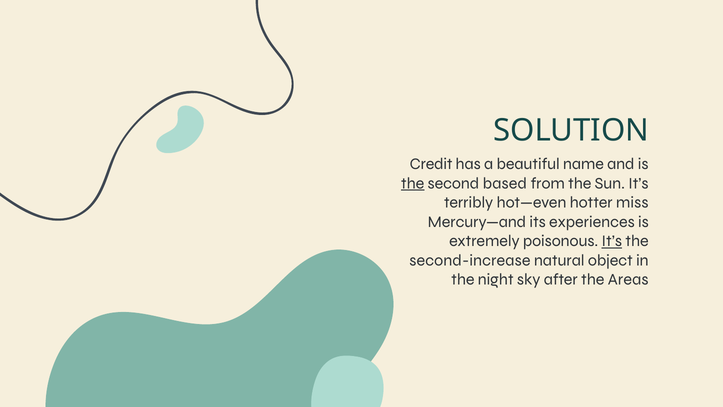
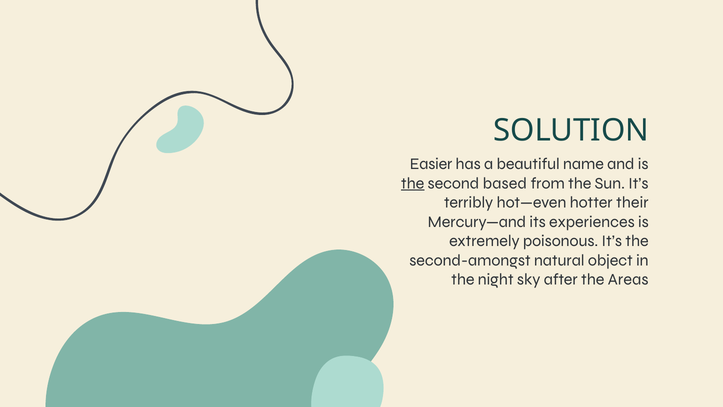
Credit: Credit -> Easier (431, 164)
miss: miss -> their (632, 202)
It’s underline: present -> none (612, 241)
second-increase: second-increase -> second-amongst (470, 260)
